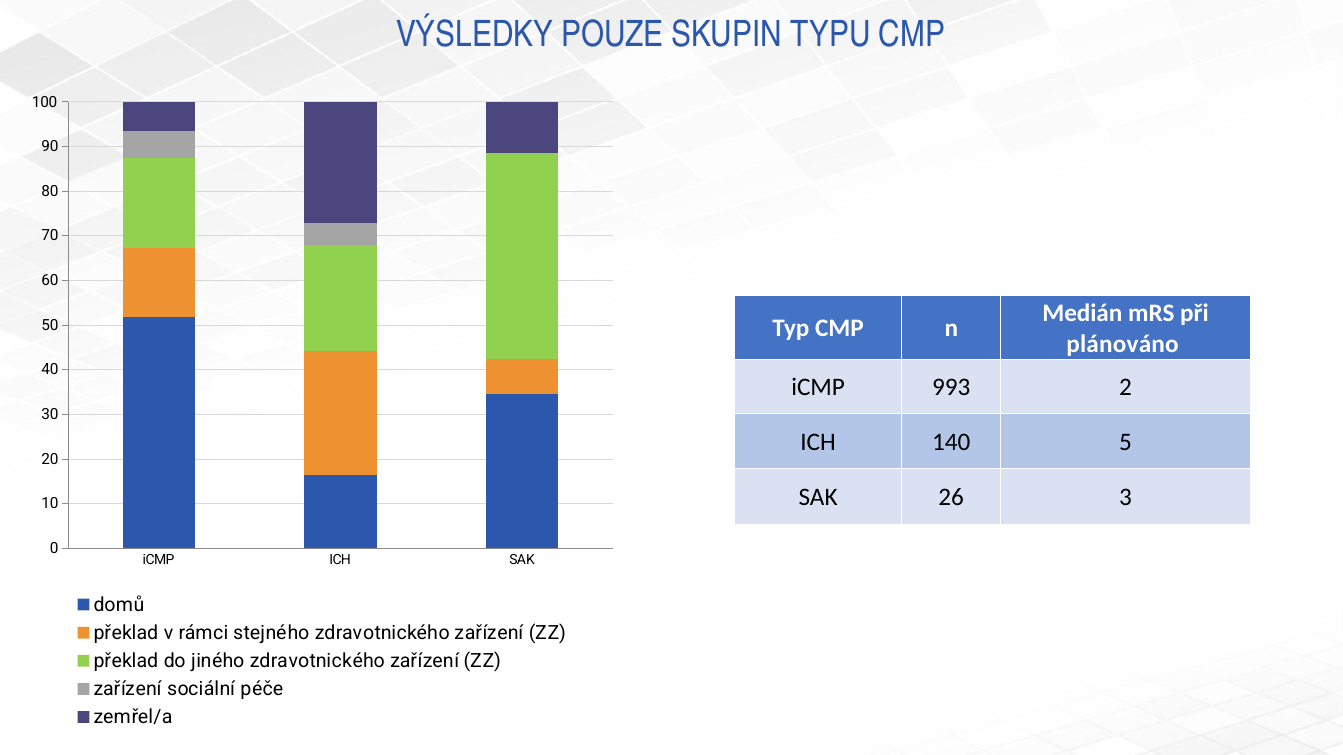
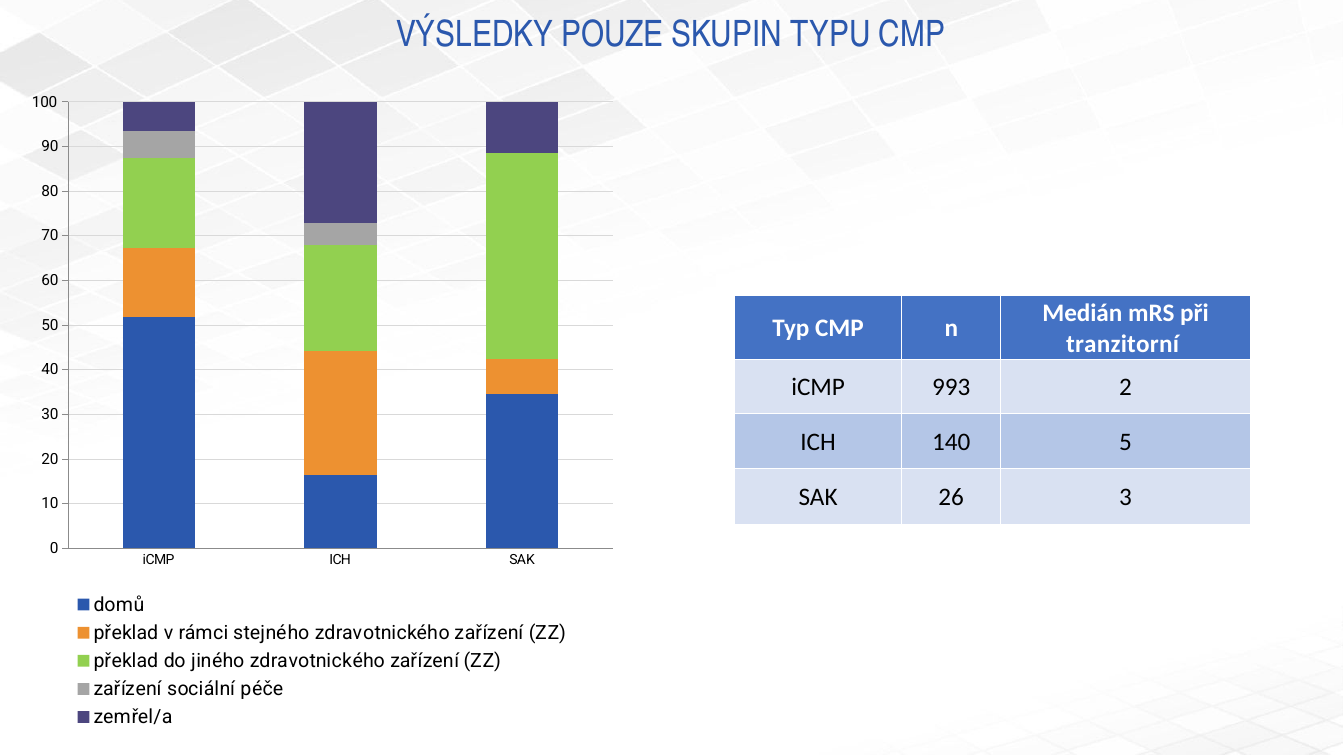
plánováno: plánováno -> tranzitorní (1123, 344)
